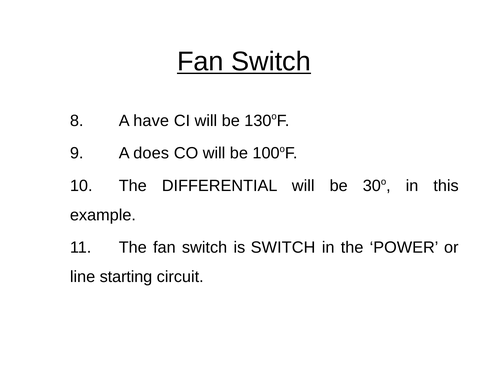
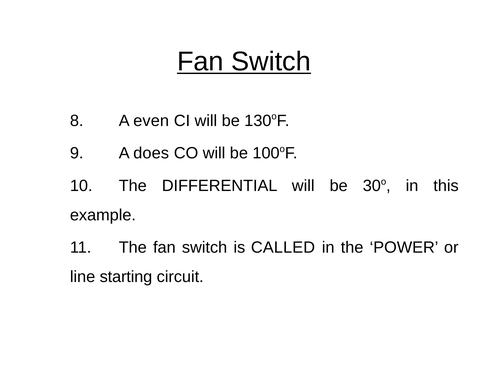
have: have -> even (151, 121)
is SWITCH: SWITCH -> CALLED (283, 248)
